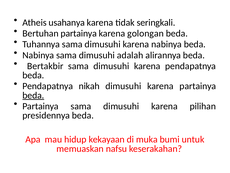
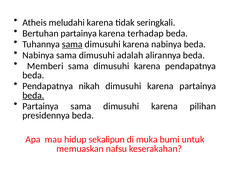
usahanya: usahanya -> meludahi (67, 23)
golongan: golongan -> terhadap (145, 33)
sama underline: none -> present (72, 44)
Bertakbir: Bertakbir -> Memberi (45, 66)
kekayaan: kekayaan -> sekalipun (107, 139)
